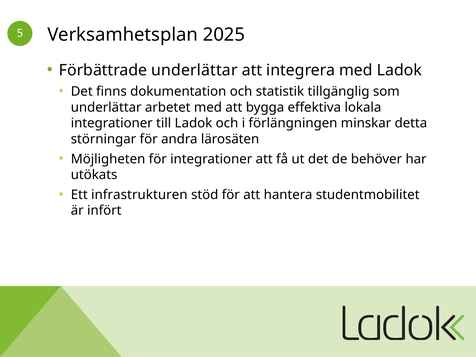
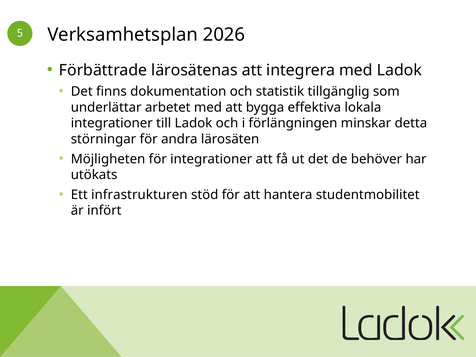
2025: 2025 -> 2026 (224, 35)
Förbättrade underlättar: underlättar -> lärosätenas (195, 70)
